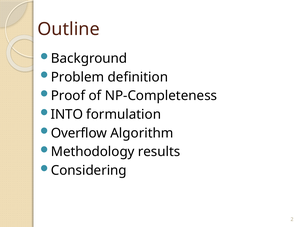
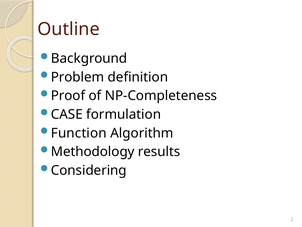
INTO: INTO -> CASE (67, 114)
Overflow: Overflow -> Function (79, 133)
